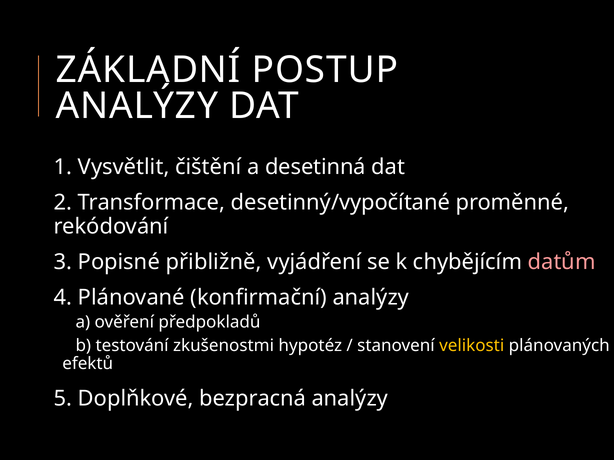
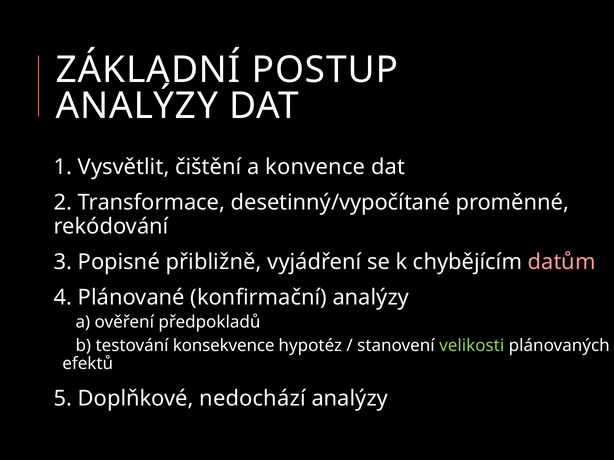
desetinná: desetinná -> konvence (315, 167)
zkušenostmi: zkušenostmi -> konsekvence (224, 346)
velikosti colour: yellow -> light green (472, 346)
bezpracná: bezpracná -> nedochází (252, 399)
